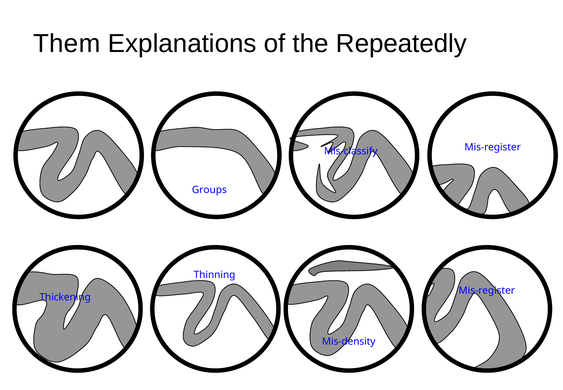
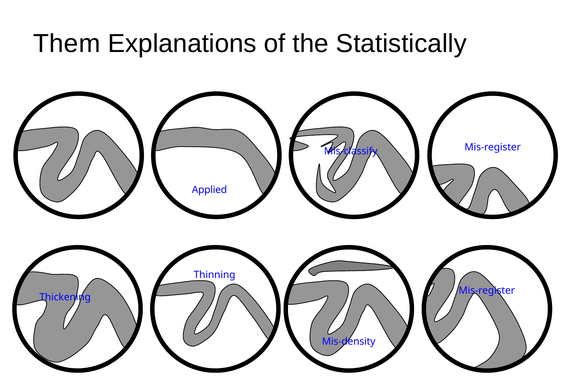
Repeatedly: Repeatedly -> Statistically (401, 43)
Groups: Groups -> Applied (209, 190)
